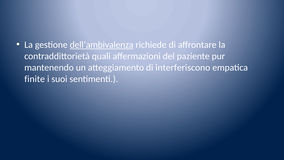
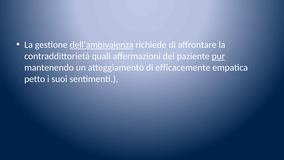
pur underline: none -> present (218, 56)
interferiscono: interferiscono -> efficacemente (183, 67)
finite: finite -> petto (35, 79)
